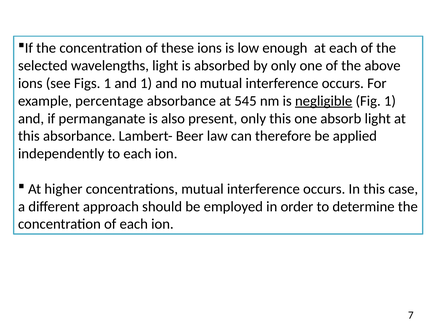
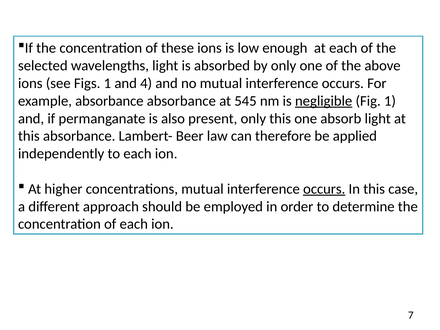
and 1: 1 -> 4 (146, 83)
example percentage: percentage -> absorbance (109, 101)
occurs underline: none -> present (324, 189)
